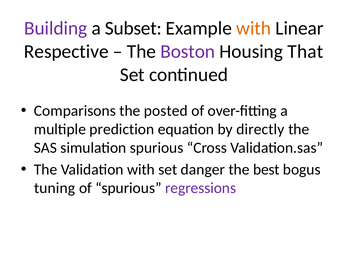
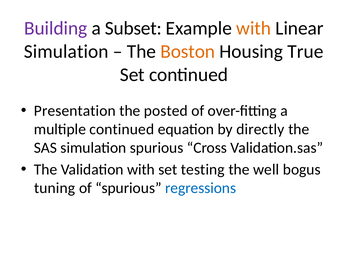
Respective: Respective -> Simulation (66, 52)
Boston colour: purple -> orange (188, 52)
That: That -> True (305, 52)
Comparisons: Comparisons -> Presentation (75, 111)
multiple prediction: prediction -> continued (122, 129)
danger: danger -> testing (203, 169)
best: best -> well (266, 169)
regressions colour: purple -> blue (201, 188)
